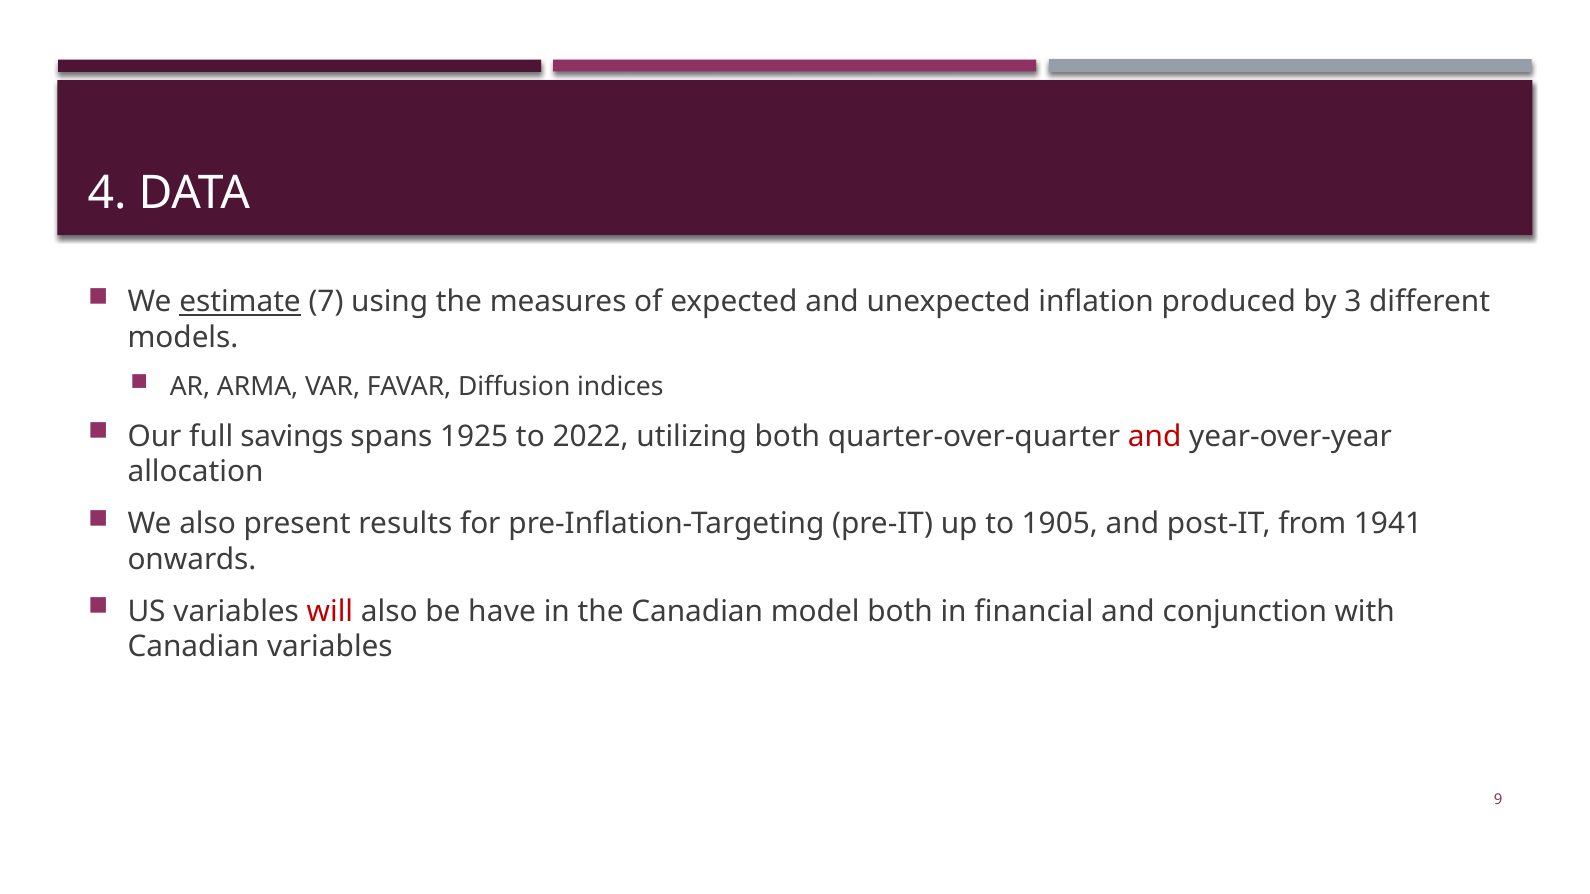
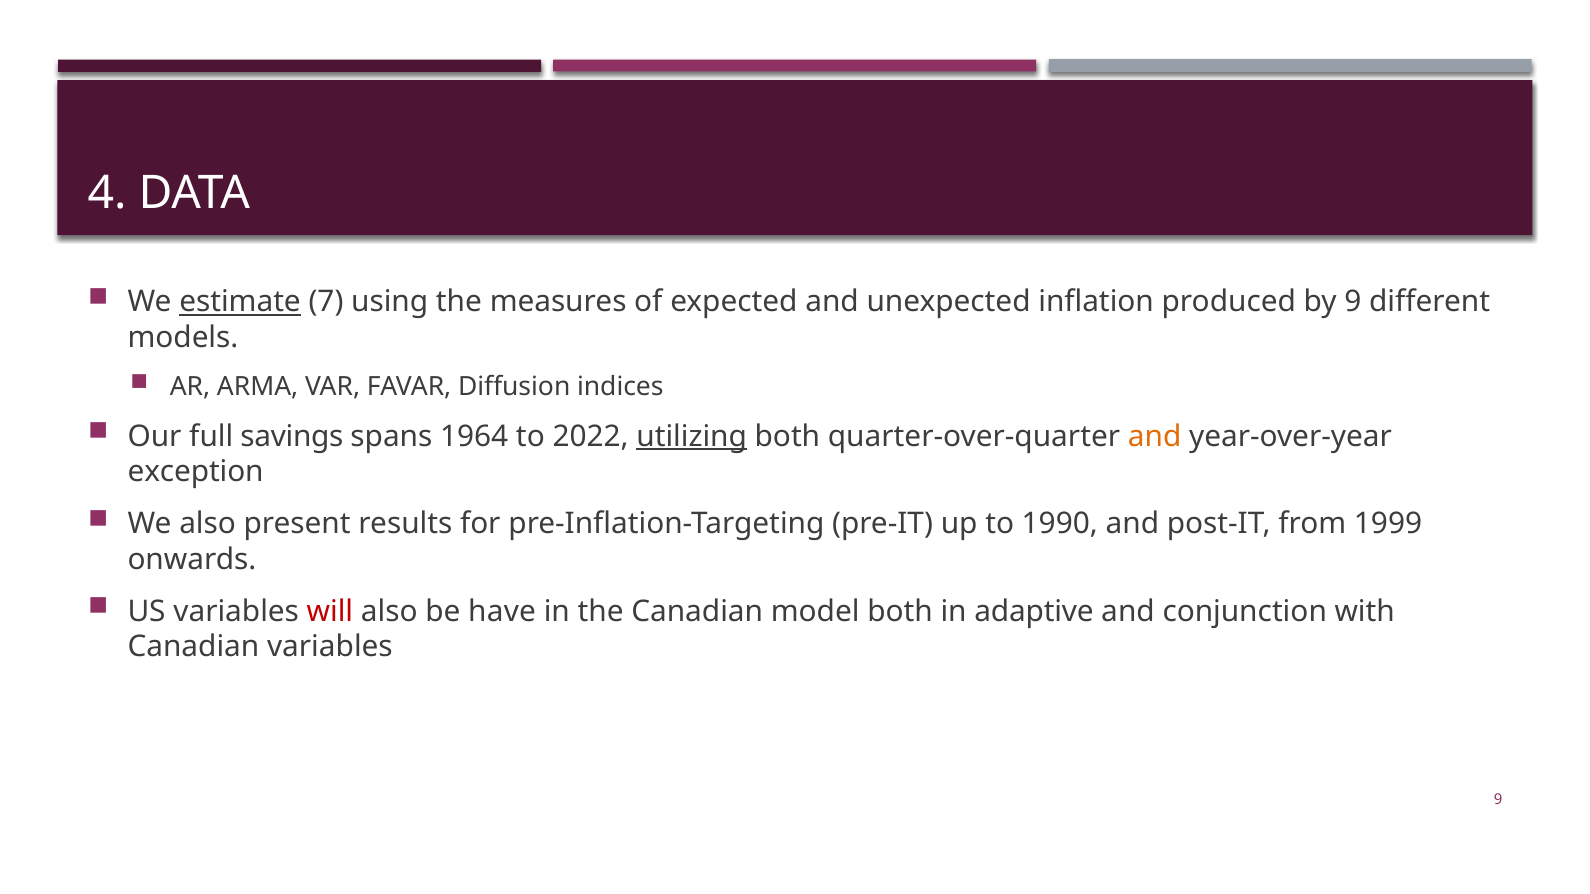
by 3: 3 -> 9 (1353, 302)
1925: 1925 -> 1964 (474, 437)
utilizing underline: none -> present (692, 437)
and colour: red -> orange (1155, 437)
allocation: allocation -> exception (196, 472)
1905: 1905 -> 1990 (1060, 524)
1941: 1941 -> 1999 (1388, 524)
financial: financial -> adaptive (1034, 611)
